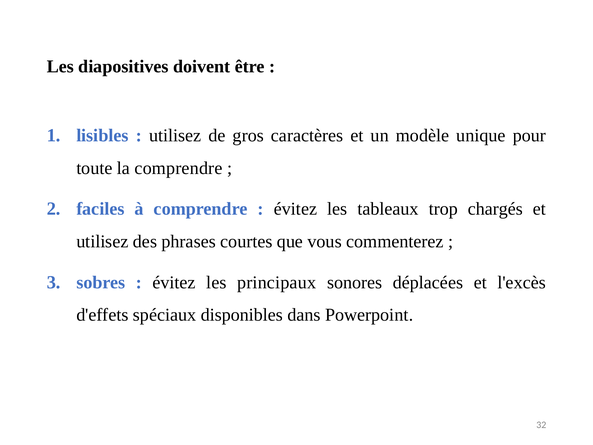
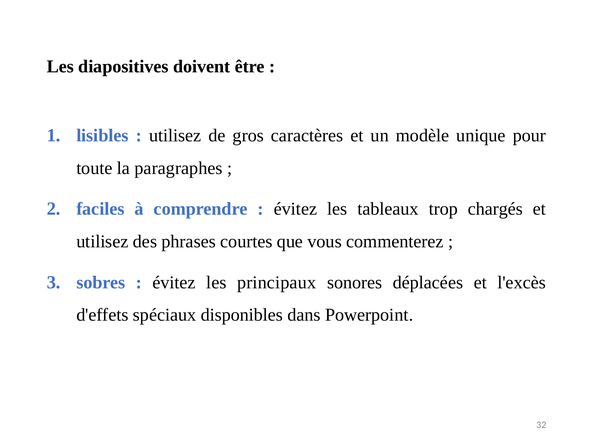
la comprendre: comprendre -> paragraphes (179, 168)
